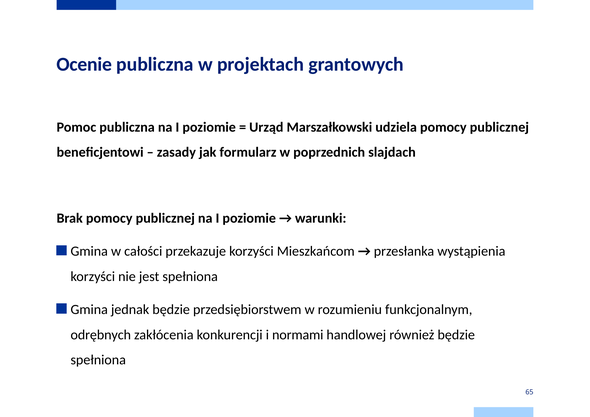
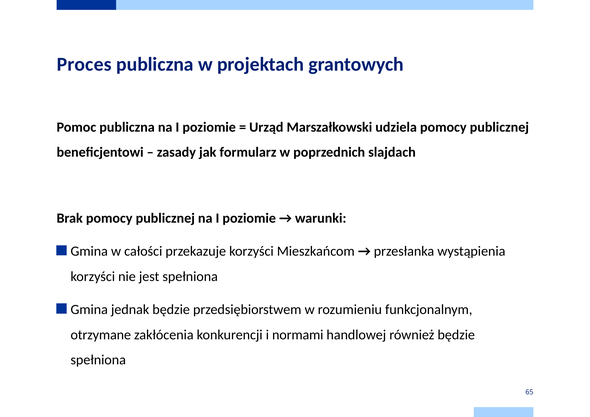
Ocenie: Ocenie -> Proces (84, 64)
odrębnych: odrębnych -> otrzymane (101, 335)
